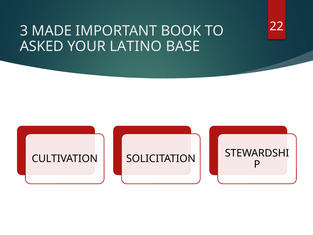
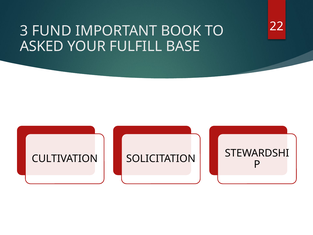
MADE: MADE -> FUND (52, 31)
LATINO: LATINO -> FULFILL (136, 46)
